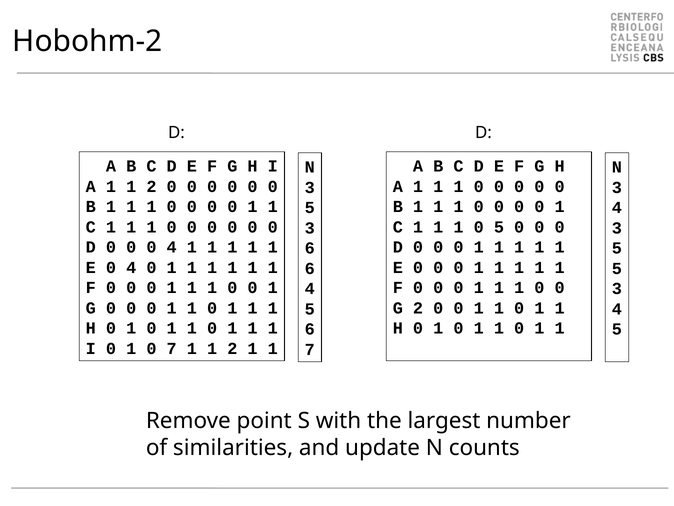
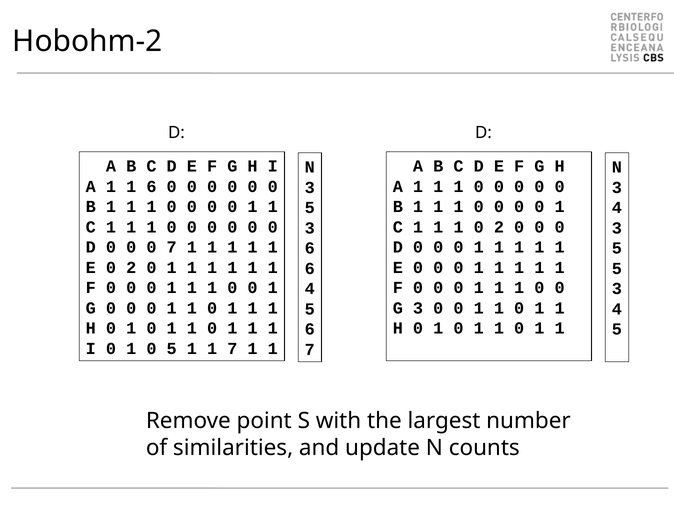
A 1 1 2: 2 -> 6 (151, 186)
1 0 5: 5 -> 2 (499, 227)
0 0 4: 4 -> 7 (172, 247)
E 0 4: 4 -> 2 (131, 267)
G 2: 2 -> 3 (418, 308)
0 7: 7 -> 5 (172, 348)
2: 2 -> 7 (232, 348)
